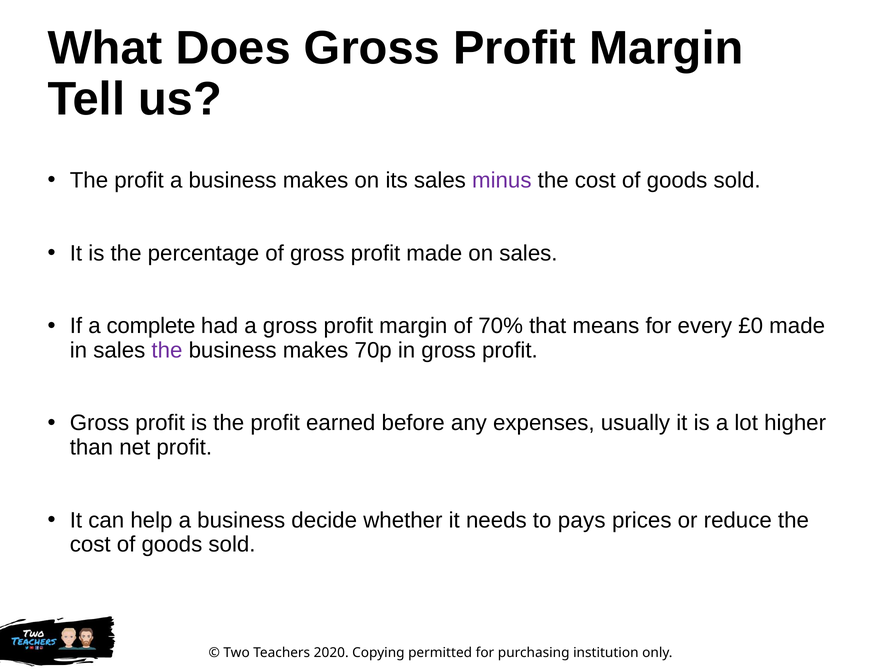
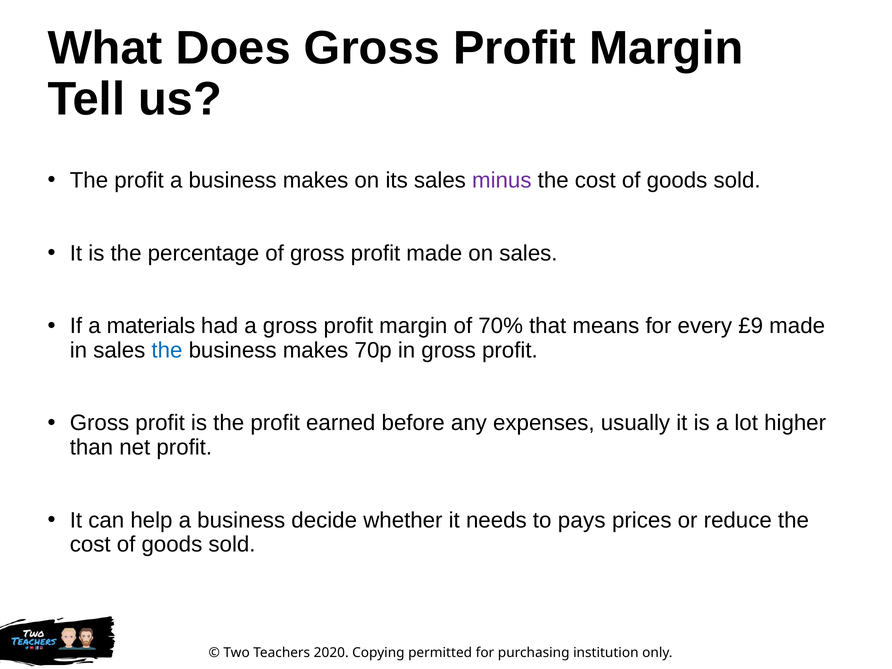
complete: complete -> materials (151, 326)
£0: £0 -> £9 (751, 326)
the colour: purple -> blue (167, 350)
